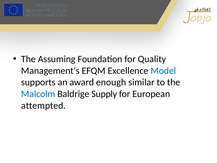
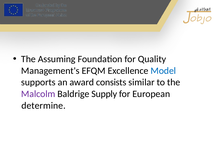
enough: enough -> consists (111, 82)
Malcolm colour: blue -> purple (38, 94)
attempted: attempted -> determine (43, 105)
